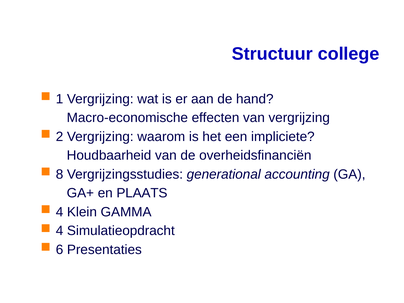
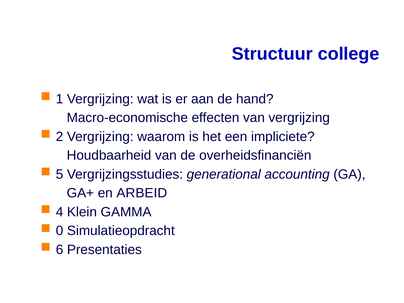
8: 8 -> 5 (60, 174)
PLAATS: PLAATS -> ARBEID (142, 193)
4: 4 -> 0 (60, 231)
